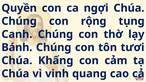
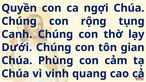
Bánh: Bánh -> Dưới (17, 47)
tươi: tươi -> gian (133, 47)
Khấng: Khấng -> Phùng (56, 61)
